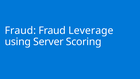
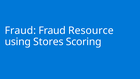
Leverage: Leverage -> Resource (91, 30)
Server: Server -> Stores (48, 42)
